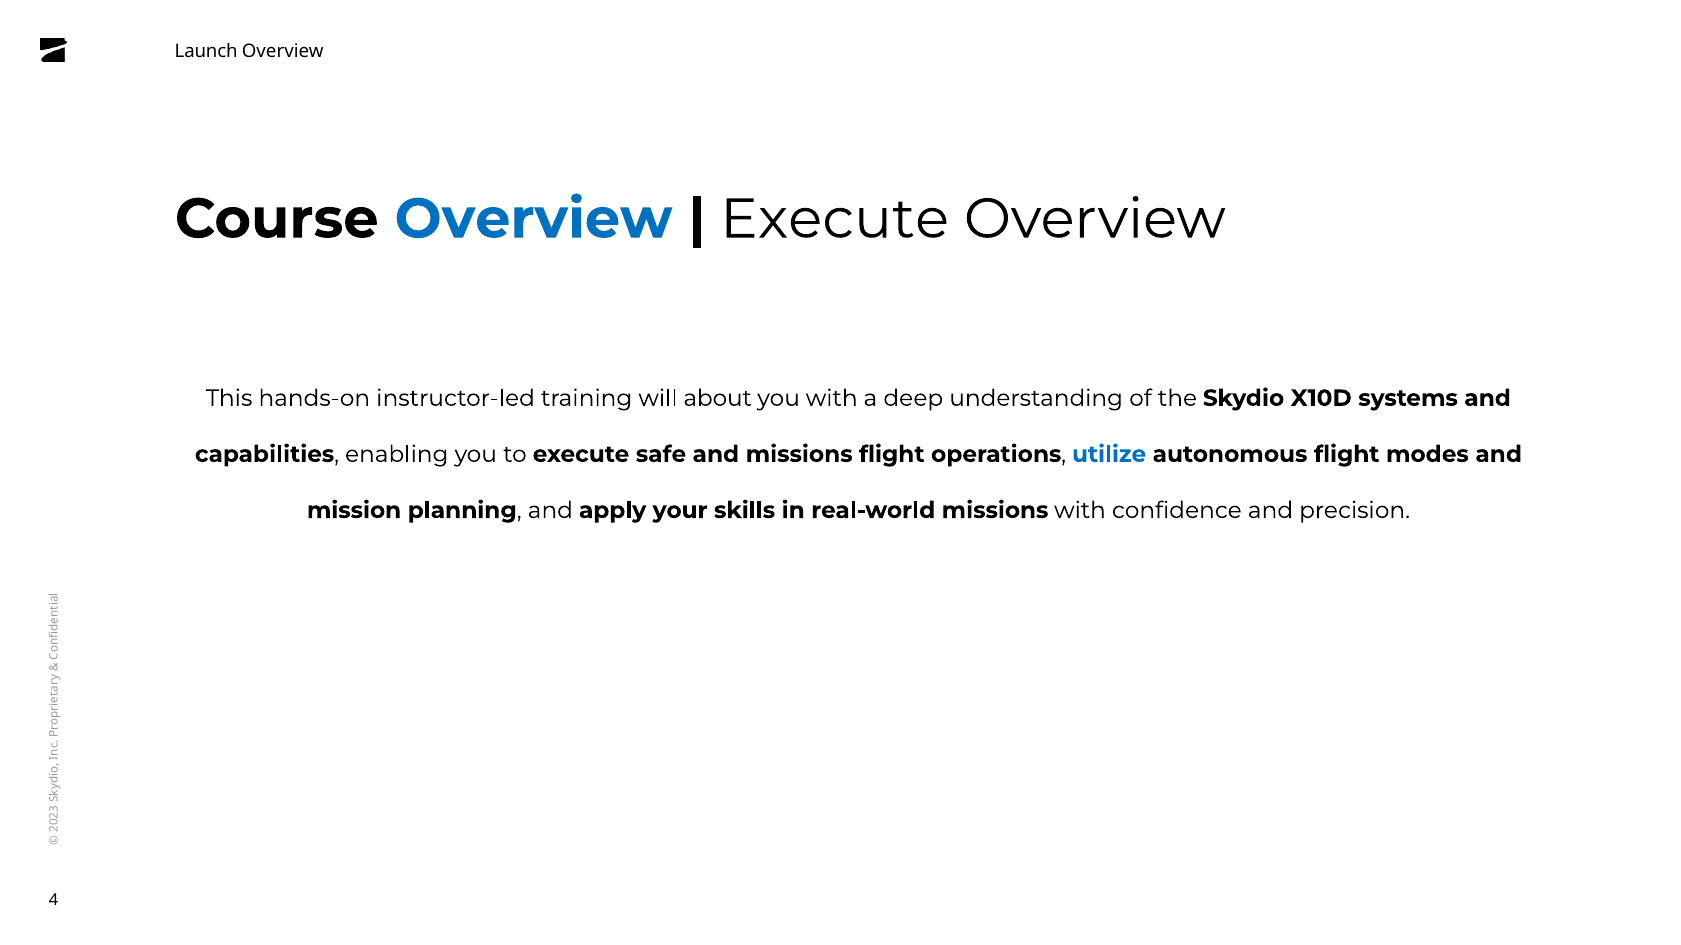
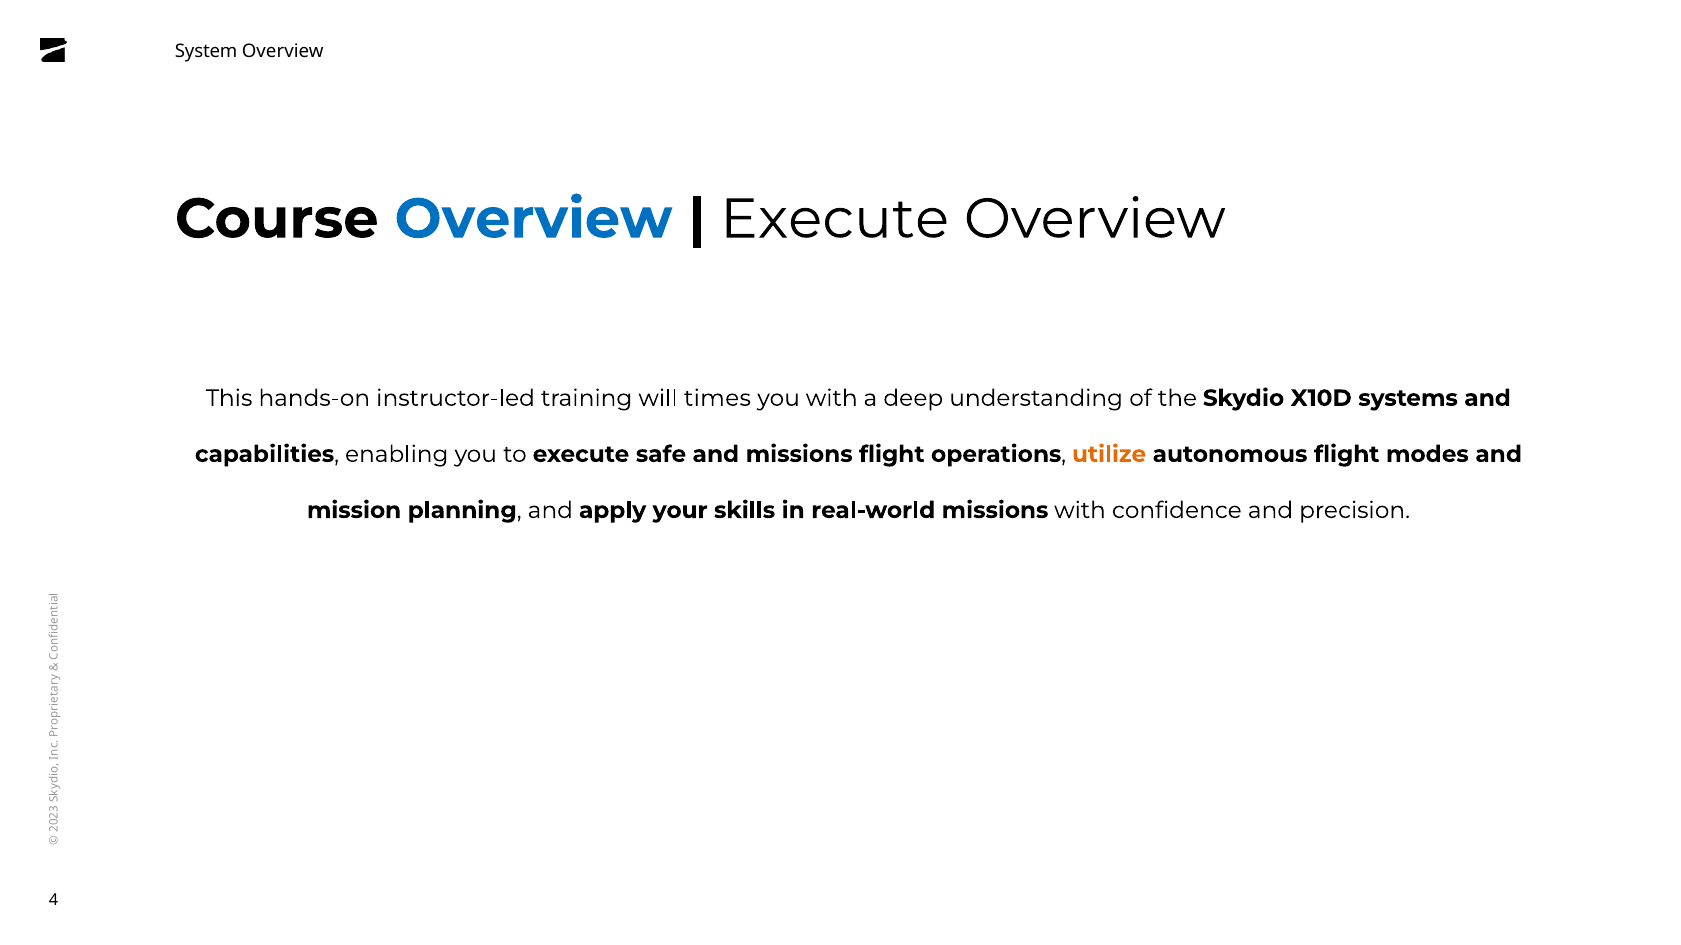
Launch: Launch -> System (206, 51)
about: about -> times (717, 398)
utilize colour: blue -> orange (1109, 455)
